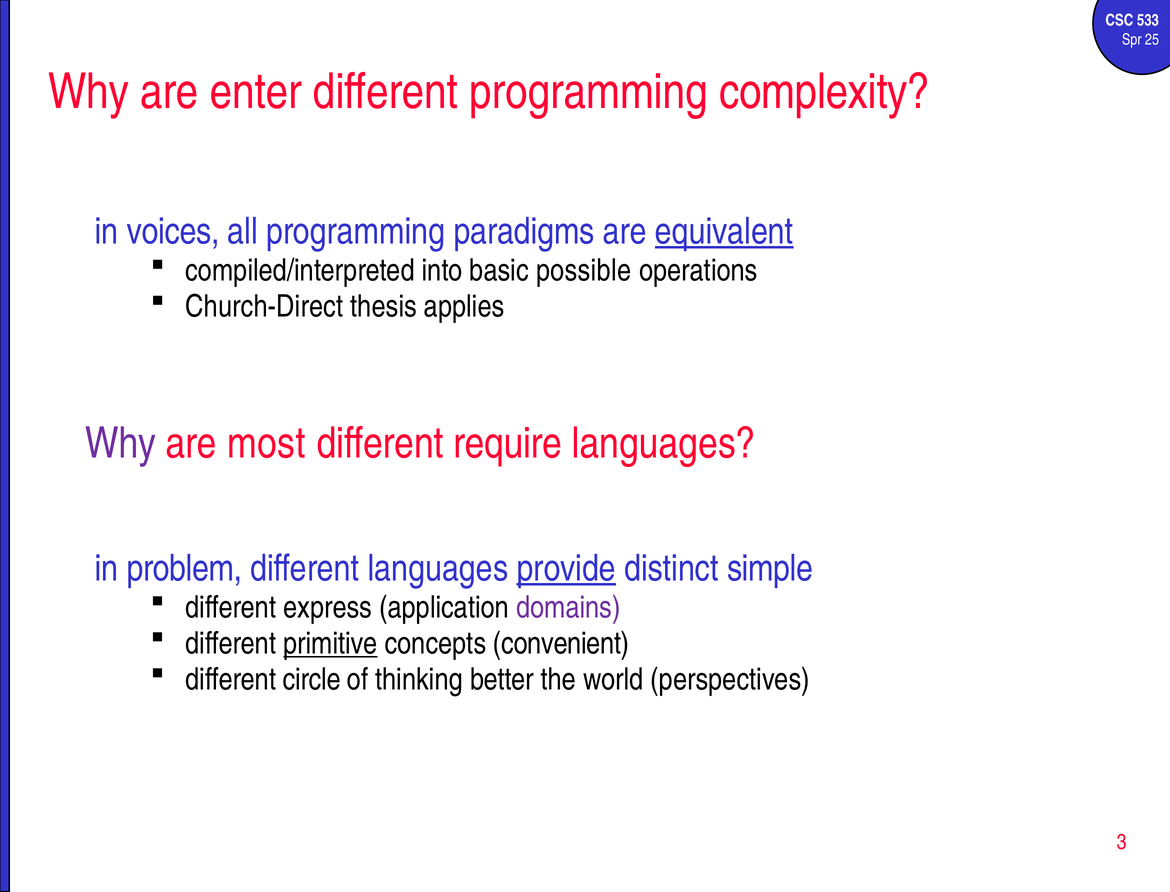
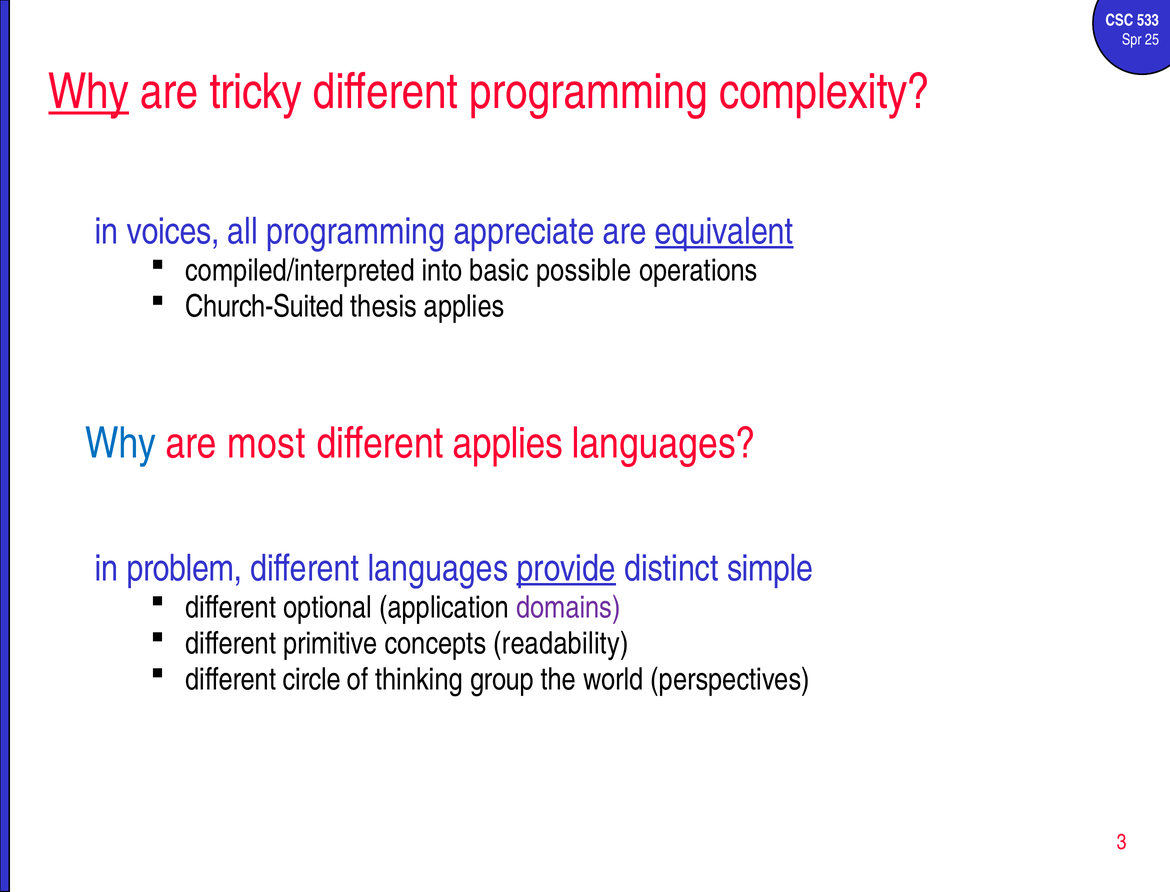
Why underline: none -> present (89, 92)
enter: enter -> tricky (256, 92)
paradigms: paradigms -> appreciate (524, 231)
Church-Direct: Church-Direct -> Church-Suited (265, 306)
Why colour: purple -> blue (121, 443)
different require: require -> applies (508, 443)
express: express -> optional (328, 607)
primitive underline: present -> none (330, 643)
convenient: convenient -> readability (561, 643)
better: better -> group (502, 679)
